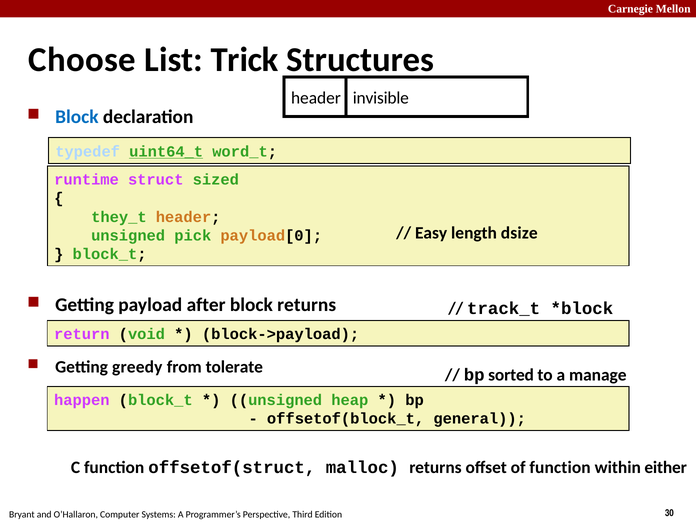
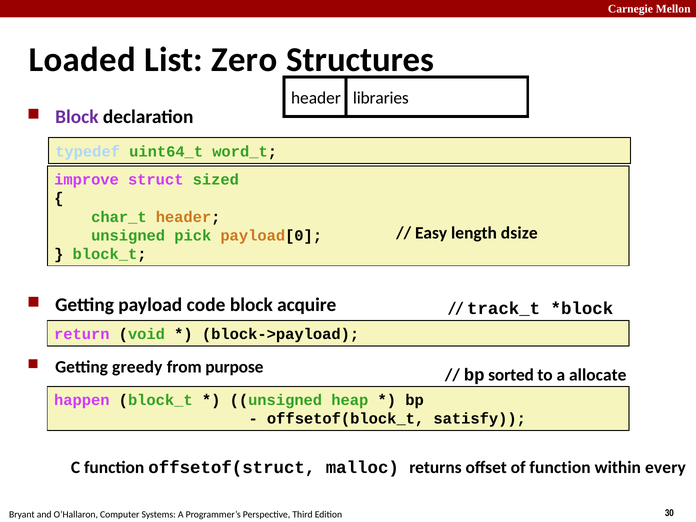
Choose: Choose -> Loaded (82, 60)
Trick: Trick -> Zero (244, 60)
invisible: invisible -> libraries (381, 98)
Block colour: blue -> purple (77, 117)
uint64_t underline: present -> none (166, 152)
runtime: runtime -> improve (87, 180)
they_t: they_t -> char_t (119, 217)
after: after -> code (206, 305)
block returns: returns -> acquire (307, 305)
tolerate: tolerate -> purpose (234, 367)
manage: manage -> allocate (598, 375)
general: general -> satisfy (480, 419)
either: either -> every (665, 468)
